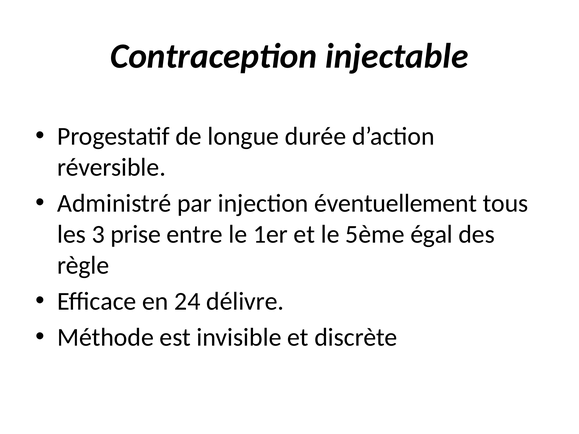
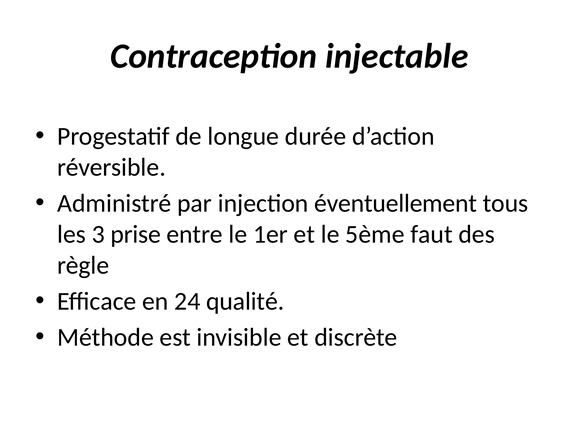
égal: égal -> faut (431, 234)
délivre: délivre -> qualité (245, 301)
